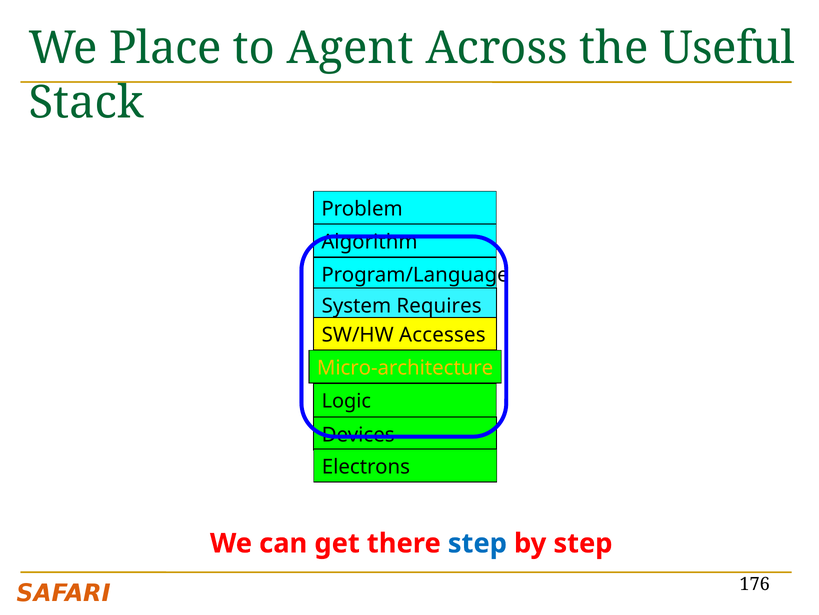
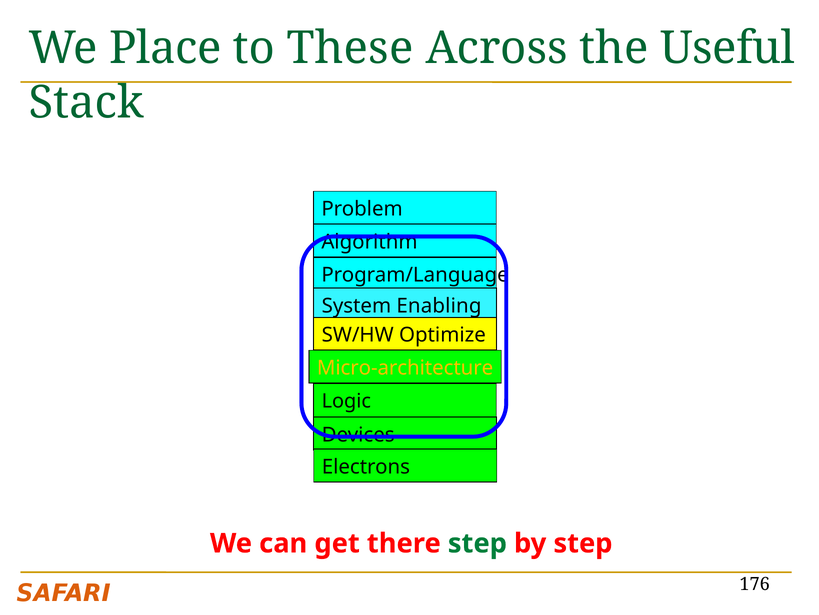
Agent: Agent -> These (350, 48)
Requires: Requires -> Enabling (439, 306)
Accesses: Accesses -> Optimize (442, 334)
step colour: blue -> green (477, 543)
